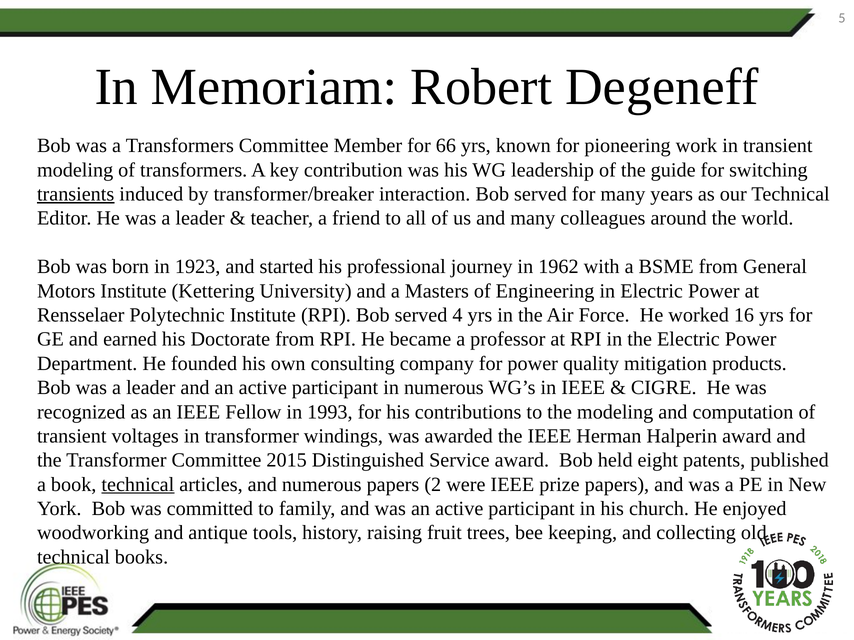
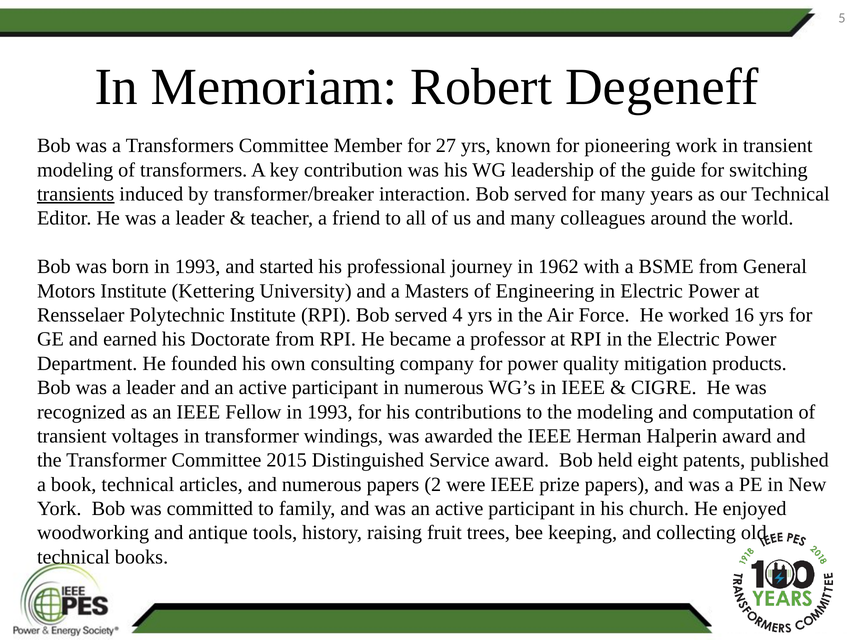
66: 66 -> 27 (446, 146)
born in 1923: 1923 -> 1993 (198, 267)
technical underline: present -> none (138, 485)
